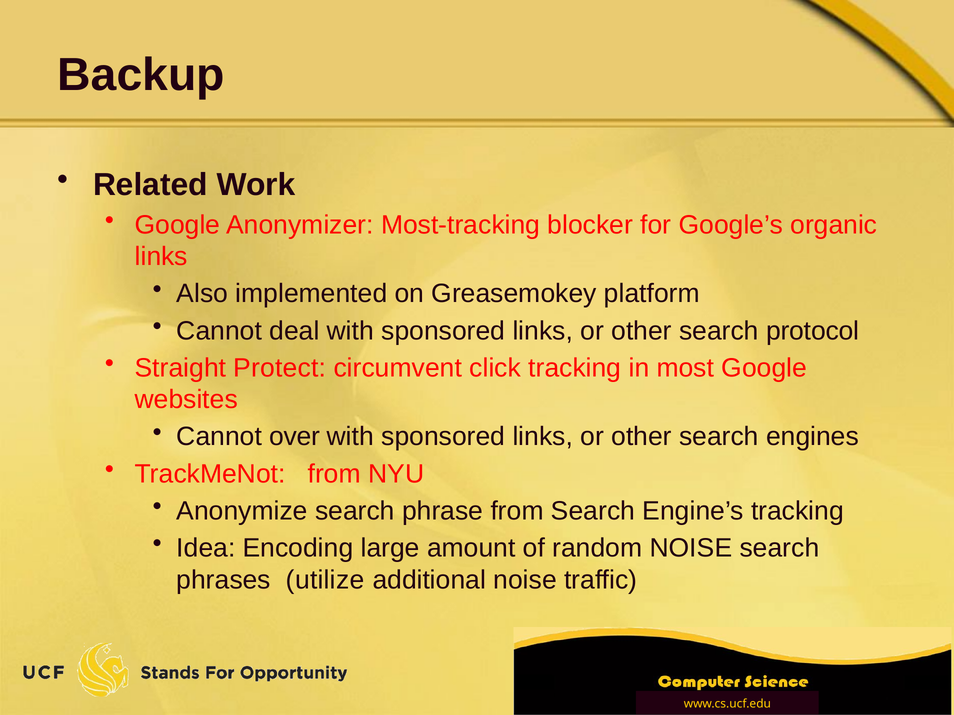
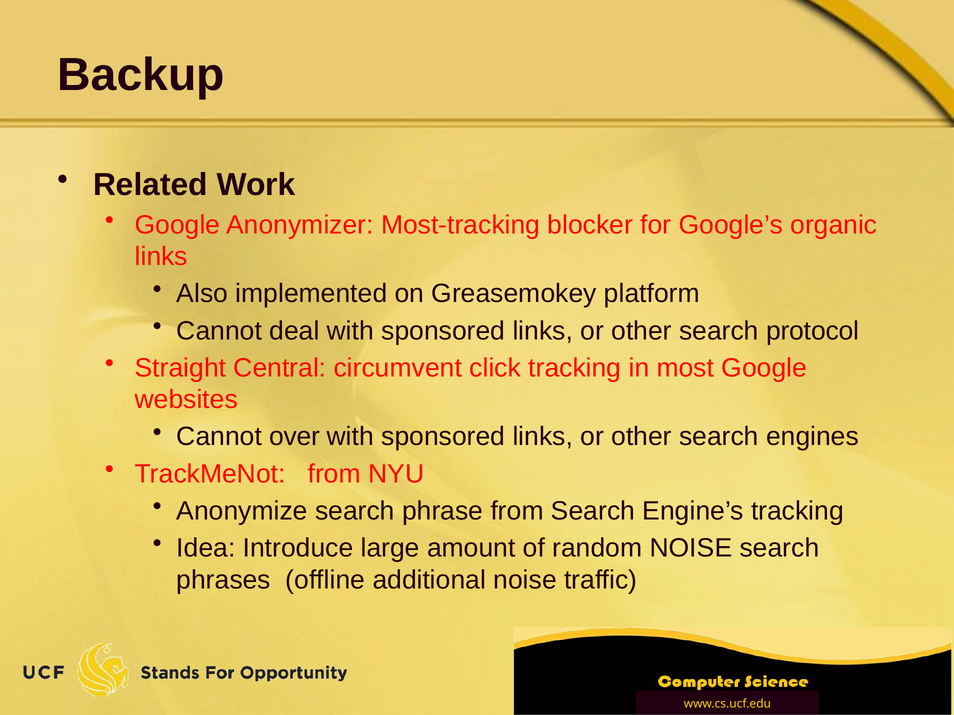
Protect: Protect -> Central (280, 368)
Encoding: Encoding -> Introduce (298, 548)
utilize: utilize -> offline (325, 580)
